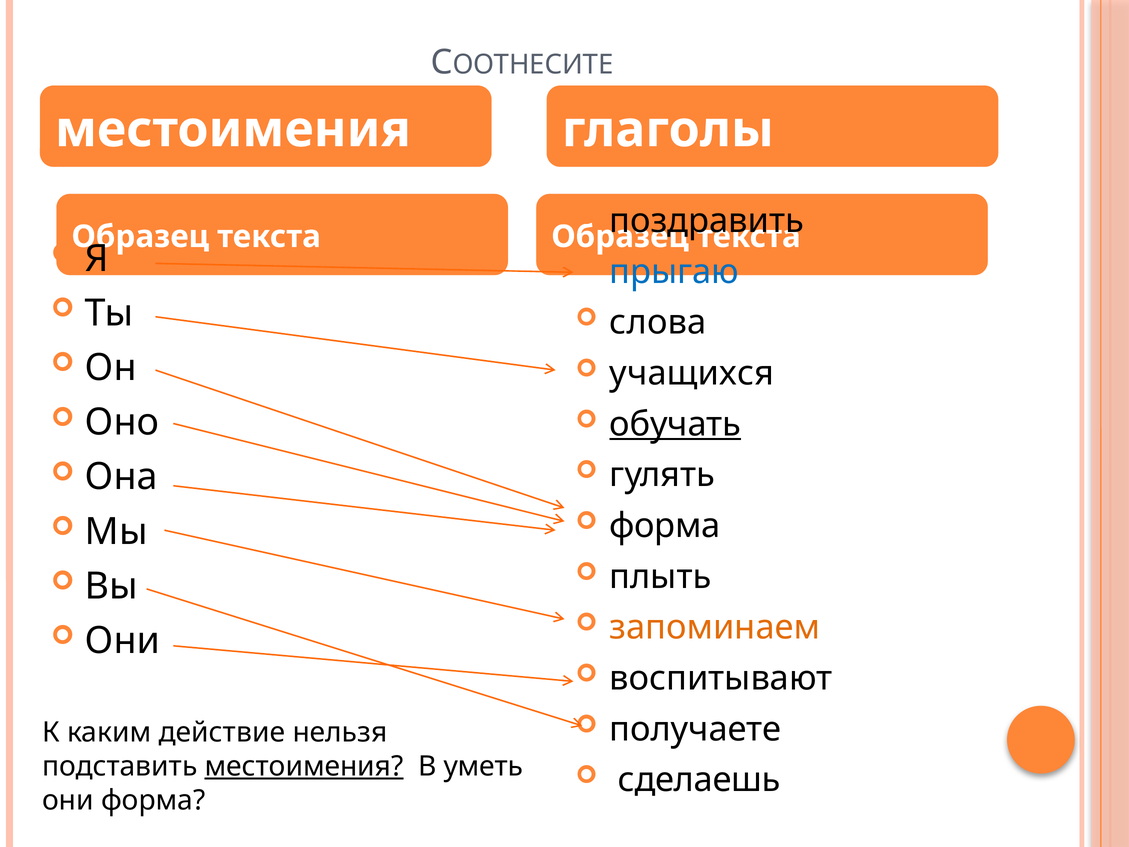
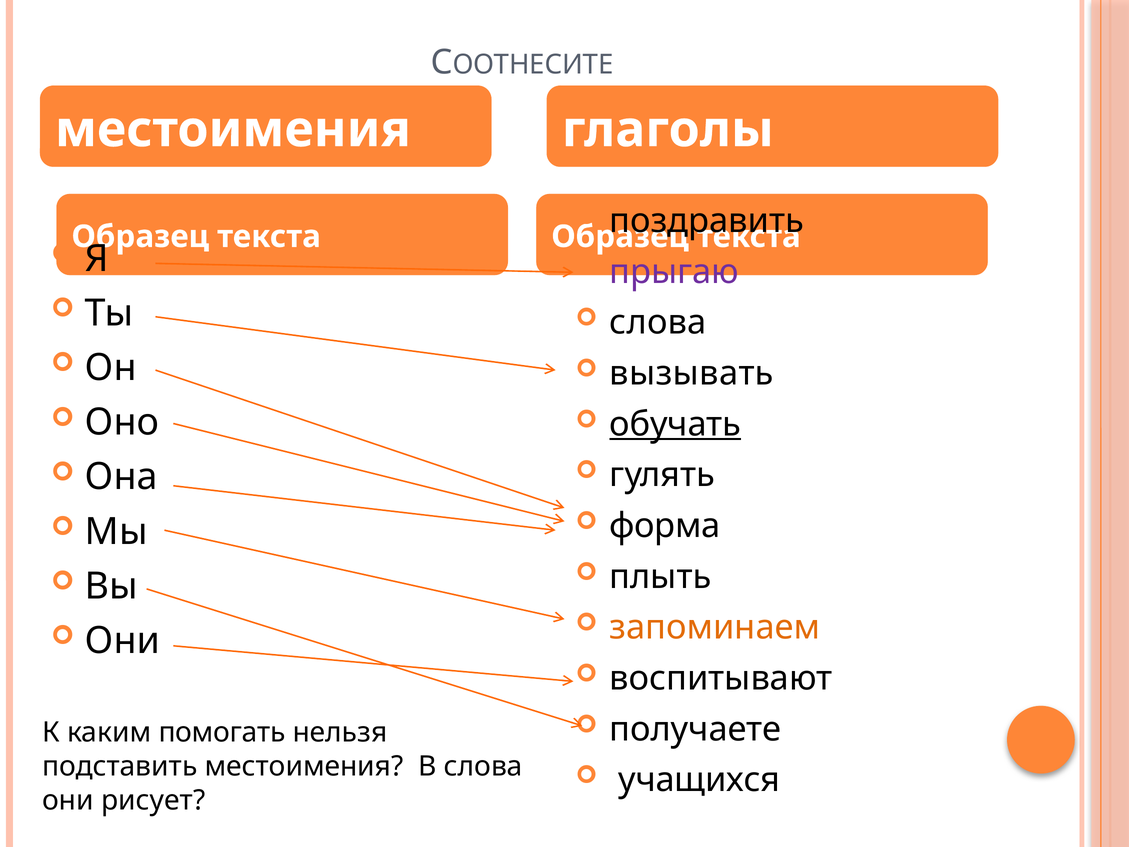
прыгаю colour: blue -> purple (674, 272)
учащихся: учащихся -> вызывать (692, 373)
действие: действие -> помогать (222, 732)
местоимения underline: present -> none (304, 766)
В уметь: уметь -> слова (483, 766)
сделаешь: сделаешь -> учащихся (699, 780)
они форма: форма -> рисует (153, 800)
